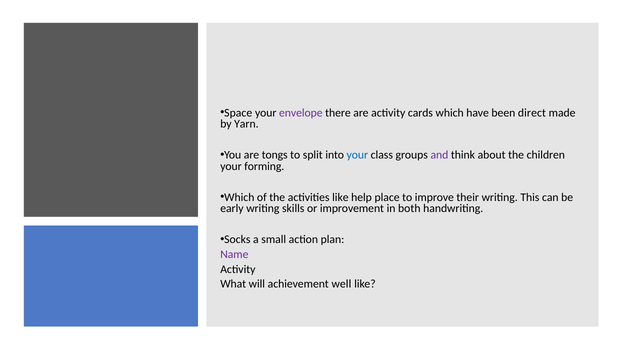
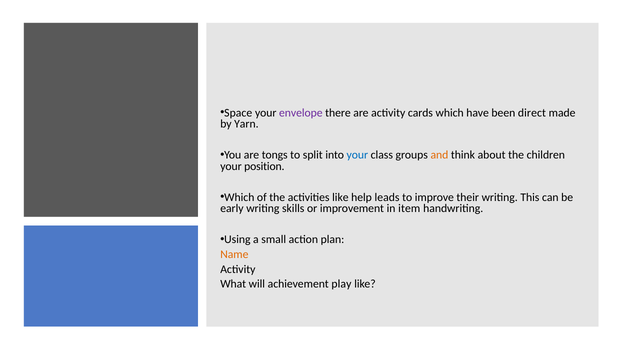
and colour: purple -> orange (439, 155)
forming: forming -> position (264, 166)
place: place -> leads (387, 197)
both: both -> item (409, 209)
Socks: Socks -> Using (237, 239)
Name colour: purple -> orange (234, 254)
well: well -> play (341, 284)
